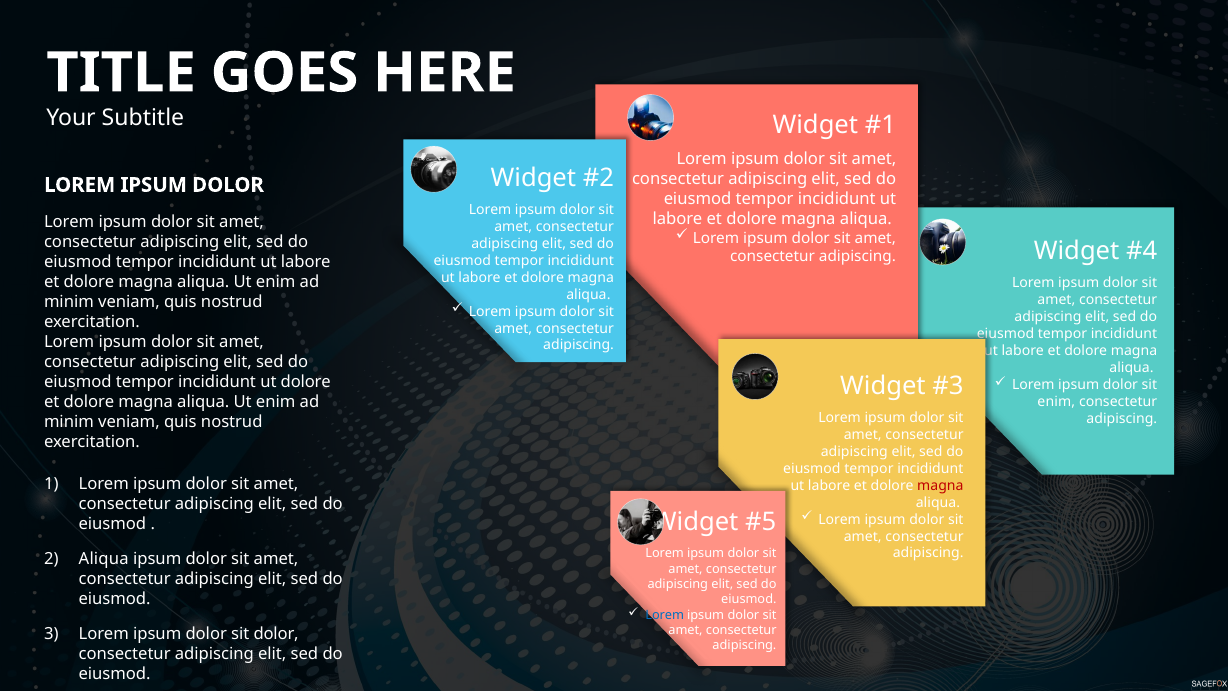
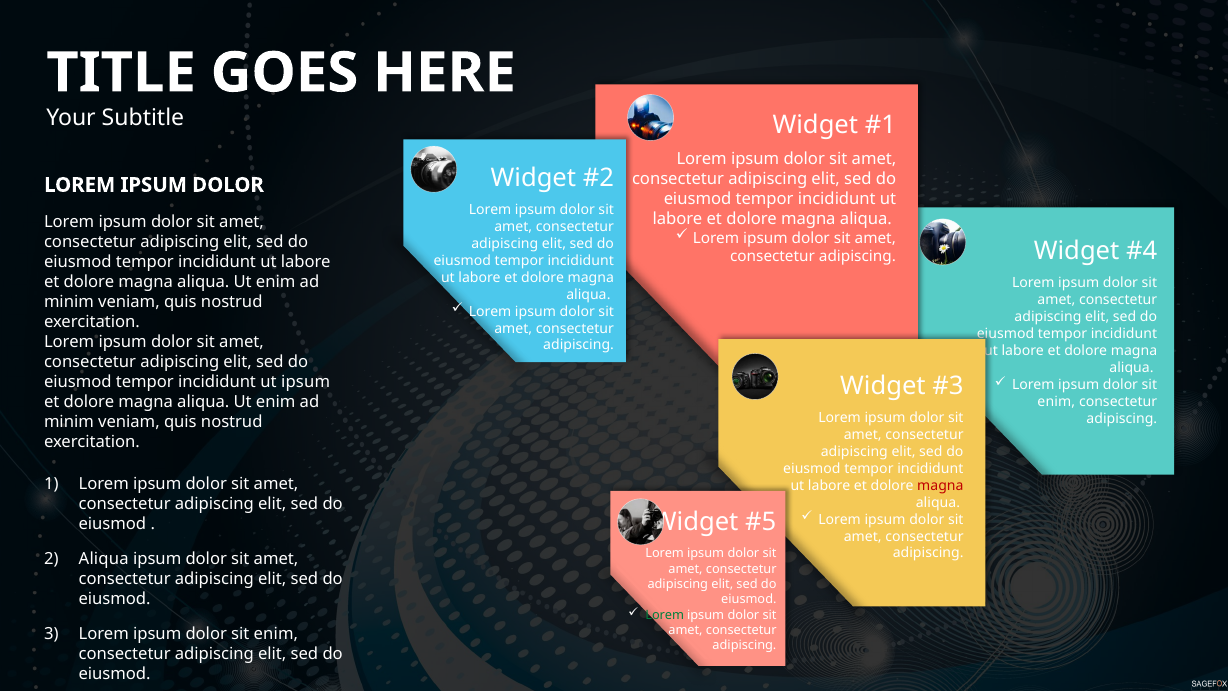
ut dolore: dolore -> ipsum (306, 382)
Lorem colour: blue -> green (665, 615)
dolor: dolor -> enim (276, 634)
